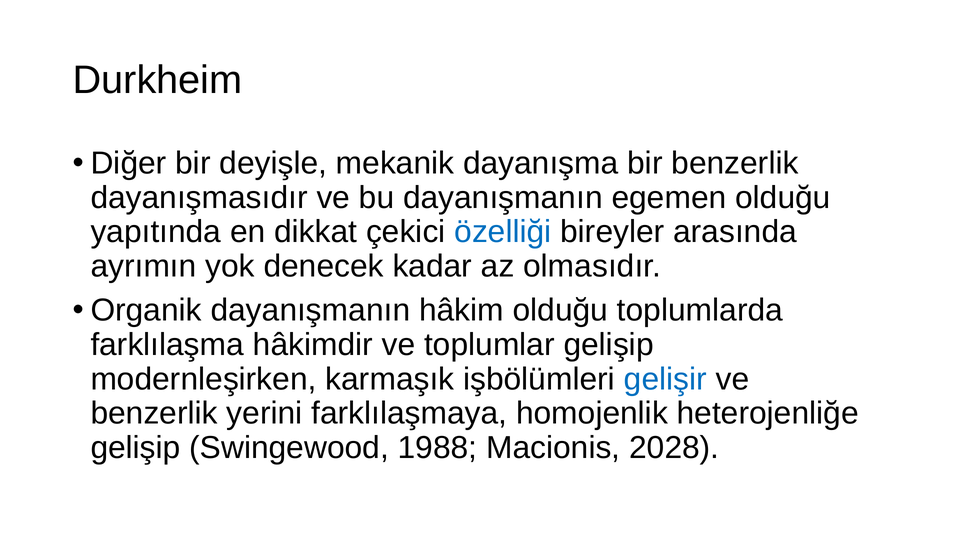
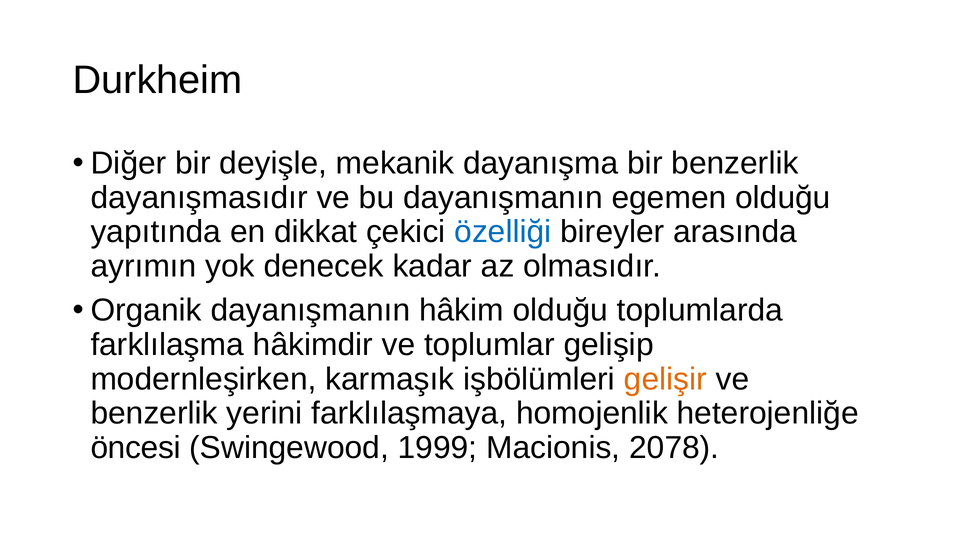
gelişir colour: blue -> orange (665, 379)
gelişip: gelişip -> öncesi (136, 448)
1988: 1988 -> 1999 (438, 448)
2028: 2028 -> 2078 (674, 448)
